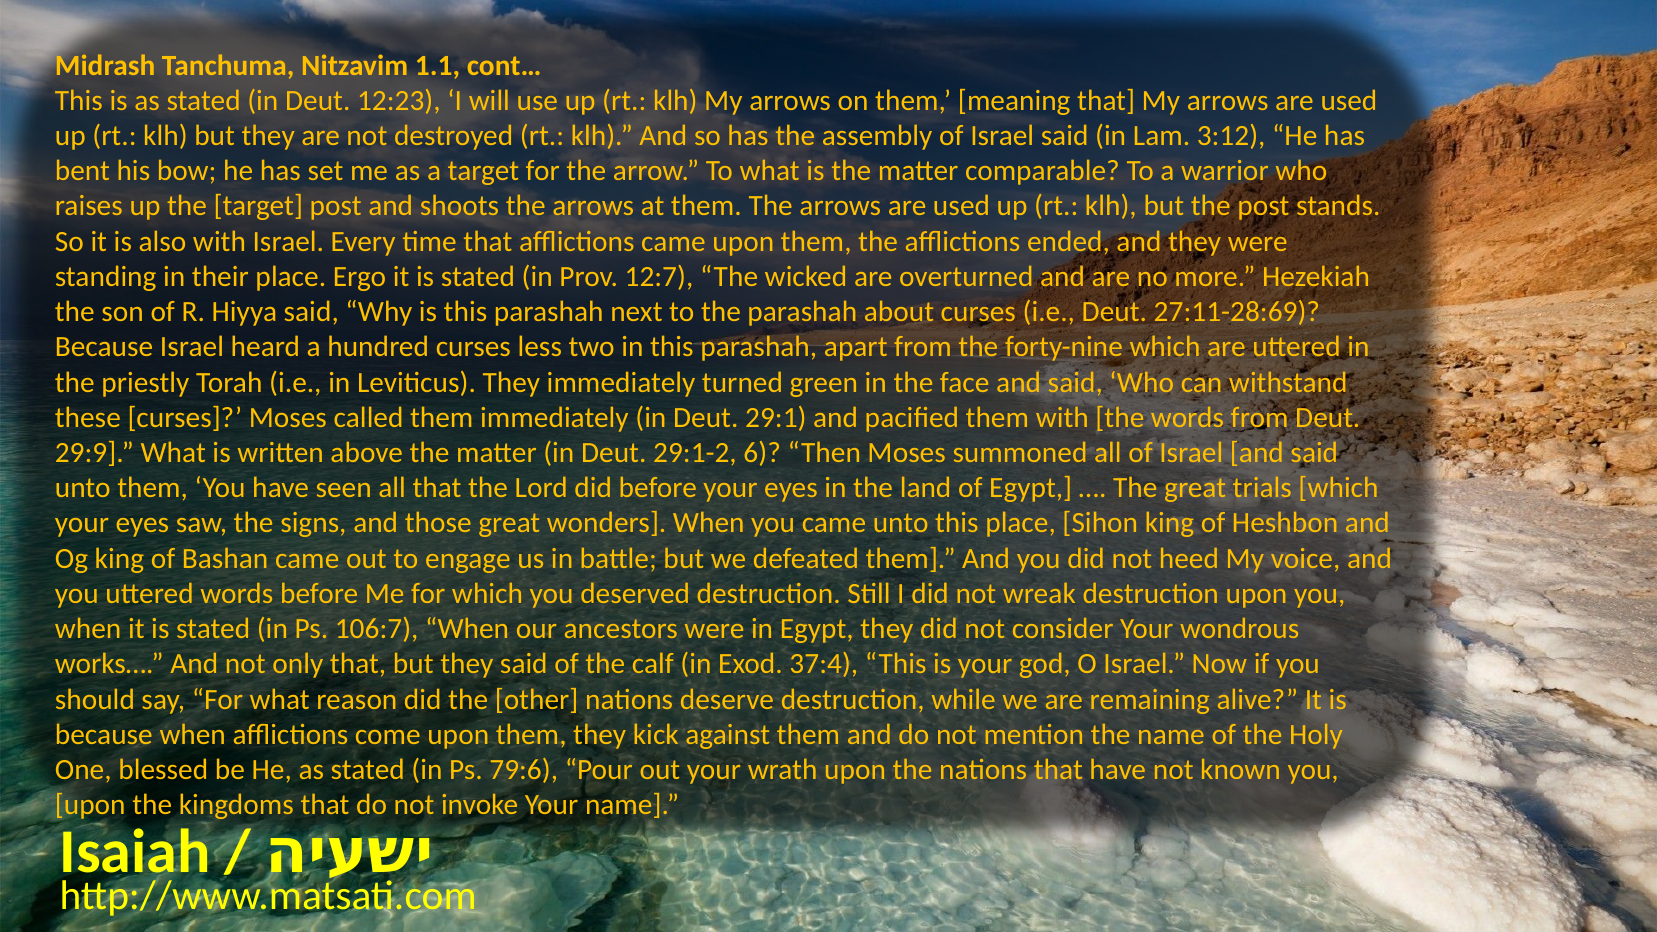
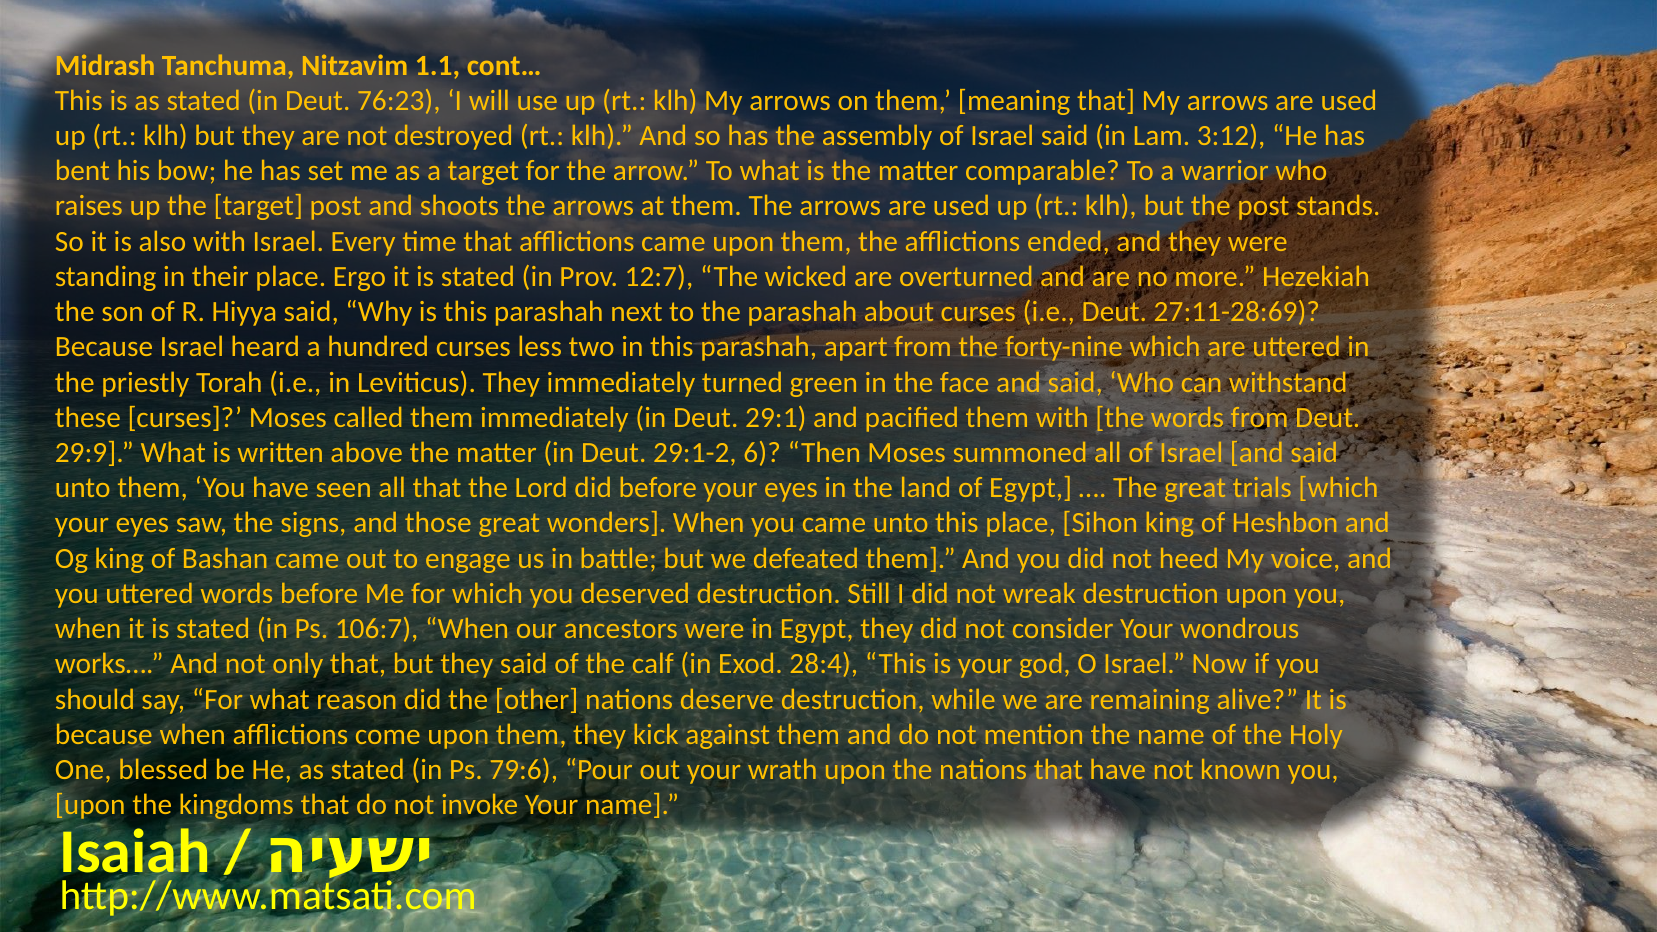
12:23: 12:23 -> 76:23 (399, 101)
37:4: 37:4 -> 28:4 (824, 664)
